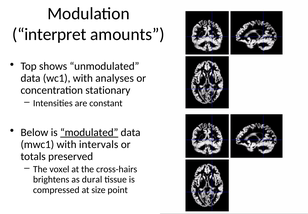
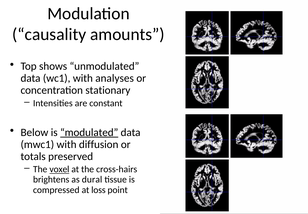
interpret: interpret -> causality (49, 34)
intervals: intervals -> diffusion (99, 144)
voxel underline: none -> present (59, 169)
size: size -> loss (98, 189)
